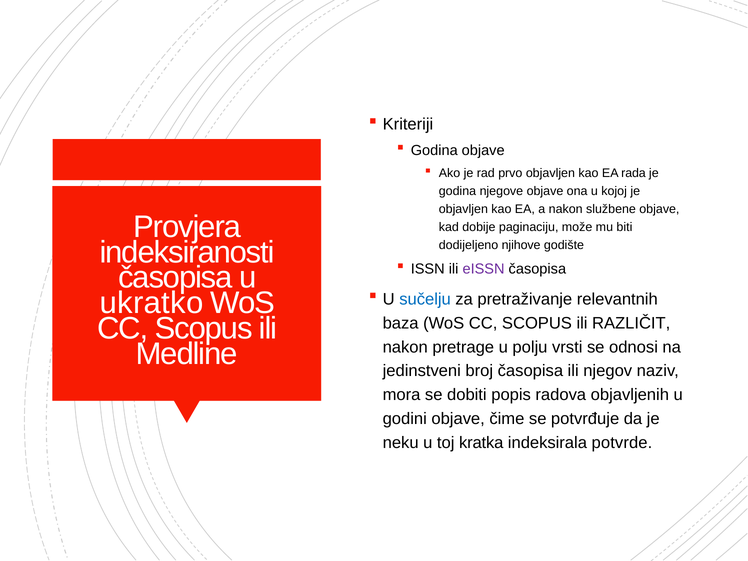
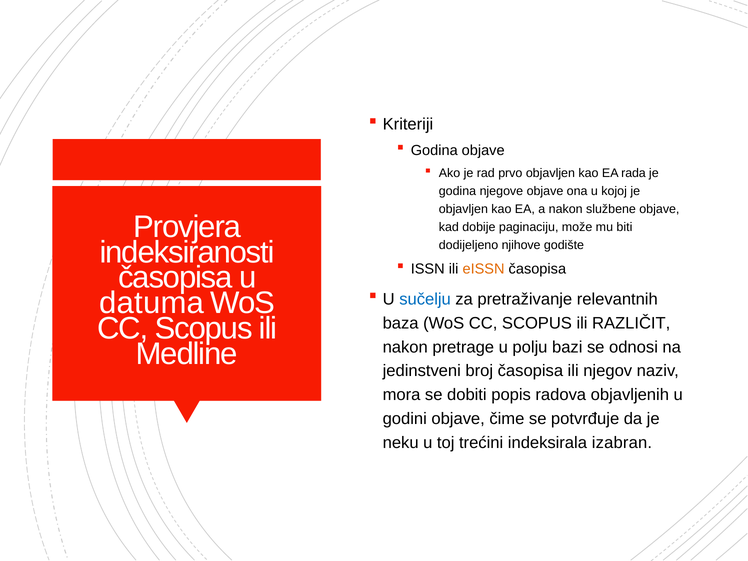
eISSN colour: purple -> orange (484, 269)
ukratko: ukratko -> datuma (152, 303)
vrsti: vrsti -> bazi (567, 347)
kratka: kratka -> trećini (481, 443)
potvrde: potvrde -> izabran (622, 443)
